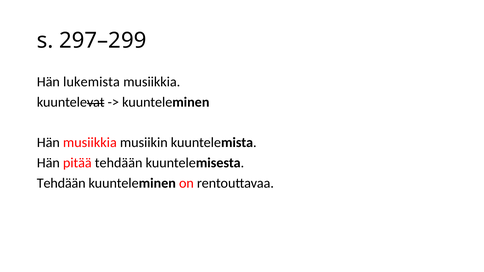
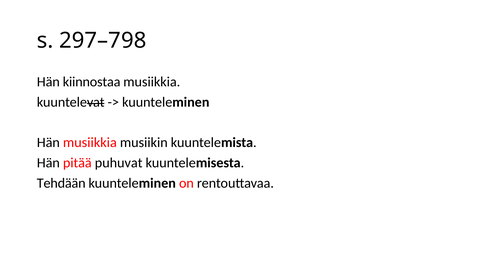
297–299: 297–299 -> 297–798 (103, 41)
lukemista: lukemista -> kiinnostaa (92, 82)
pitää tehdään: tehdään -> puhuvat (119, 163)
